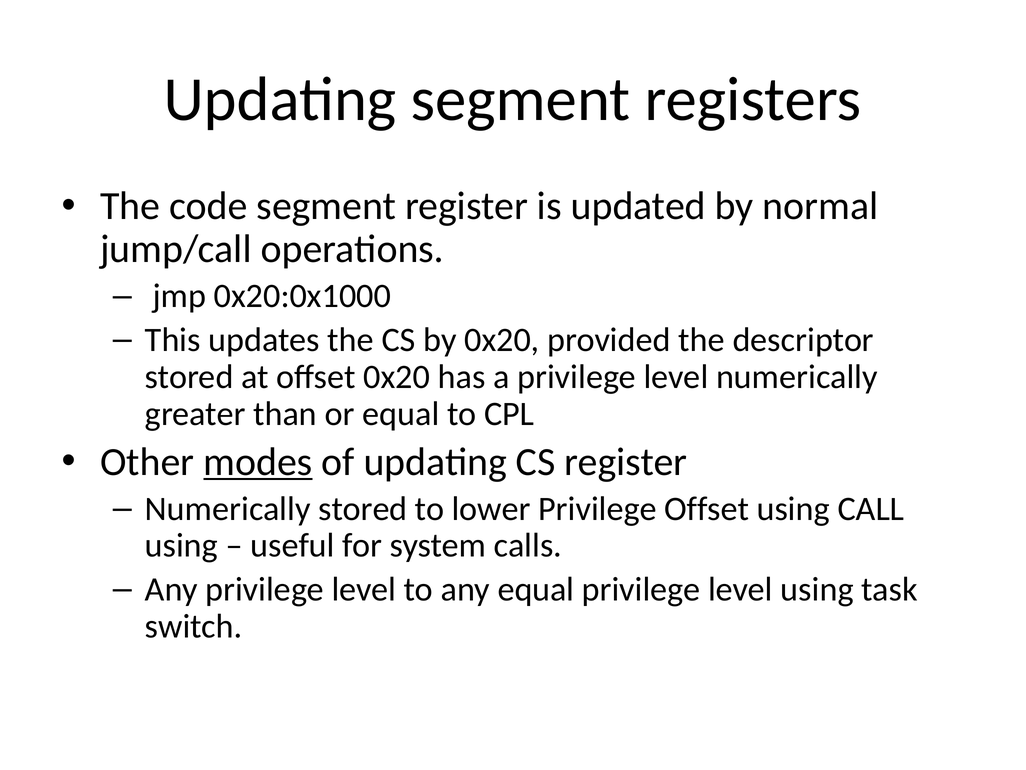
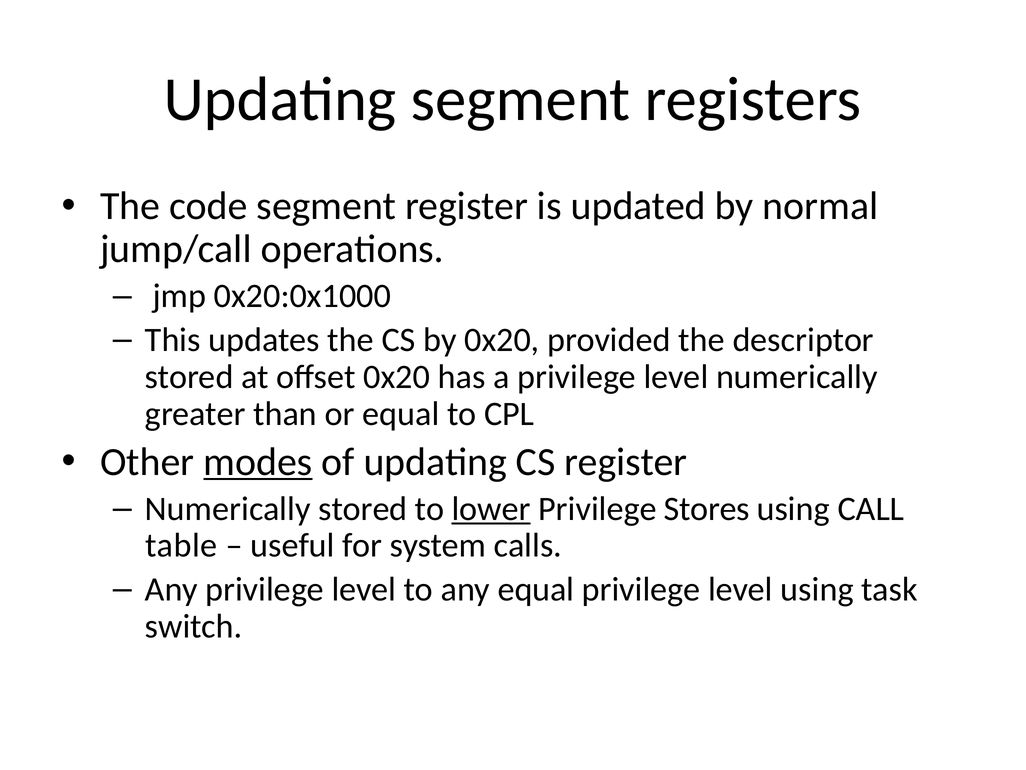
lower underline: none -> present (491, 508)
Privilege Offset: Offset -> Stores (707, 508)
using: using -> table (181, 545)
